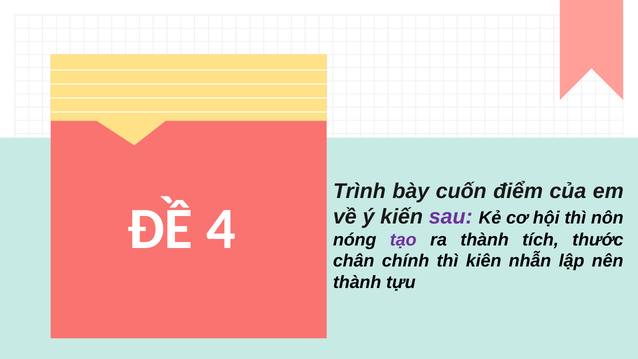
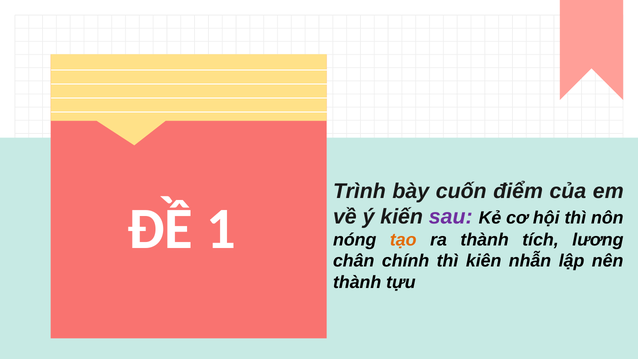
4: 4 -> 1 (221, 229)
tạo colour: purple -> orange (403, 240)
thước: thước -> lương (598, 240)
